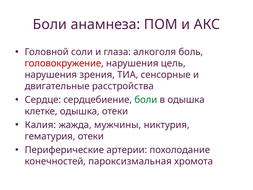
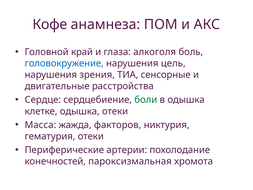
Боли: Боли -> Кофе (50, 24)
соли: соли -> край (82, 52)
головокружение colour: red -> blue (64, 63)
Калия: Калия -> Масса (40, 125)
мужчины: мужчины -> факторов (118, 125)
